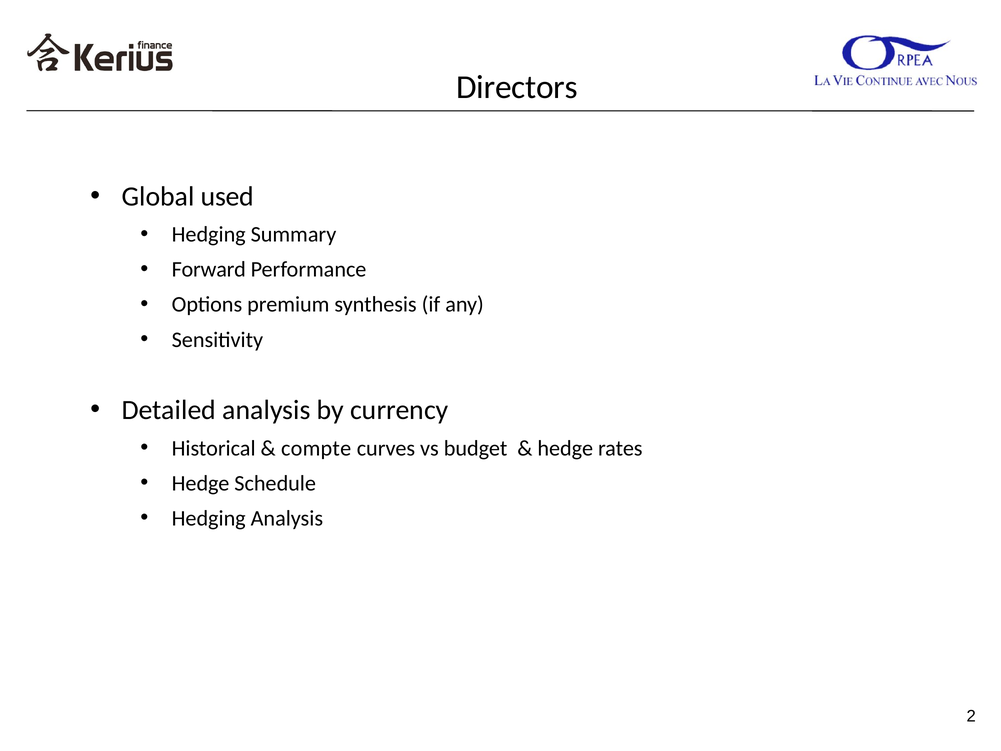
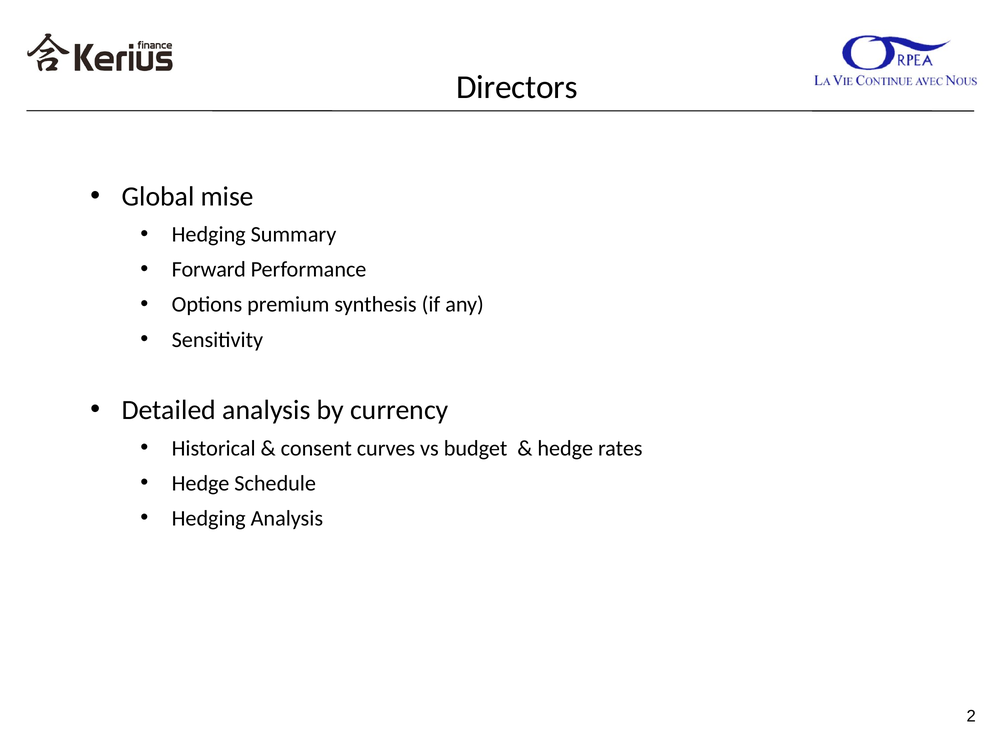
used: used -> mise (227, 196)
compte: compte -> consent (316, 448)
